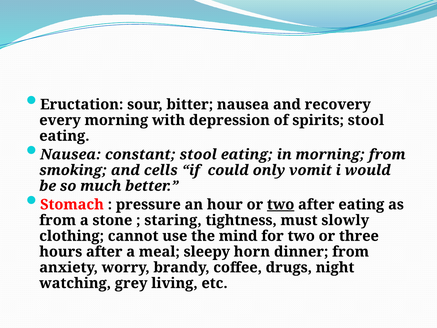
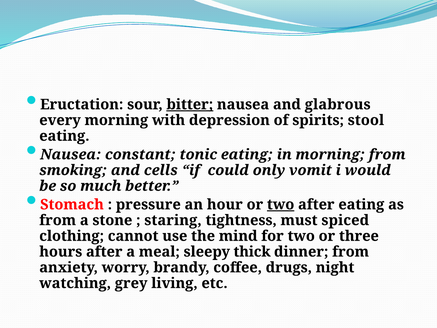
bitter underline: none -> present (190, 104)
recovery: recovery -> glabrous (338, 104)
constant stool: stool -> tonic (198, 154)
slowly: slowly -> spiced (345, 220)
horn: horn -> thick (252, 252)
